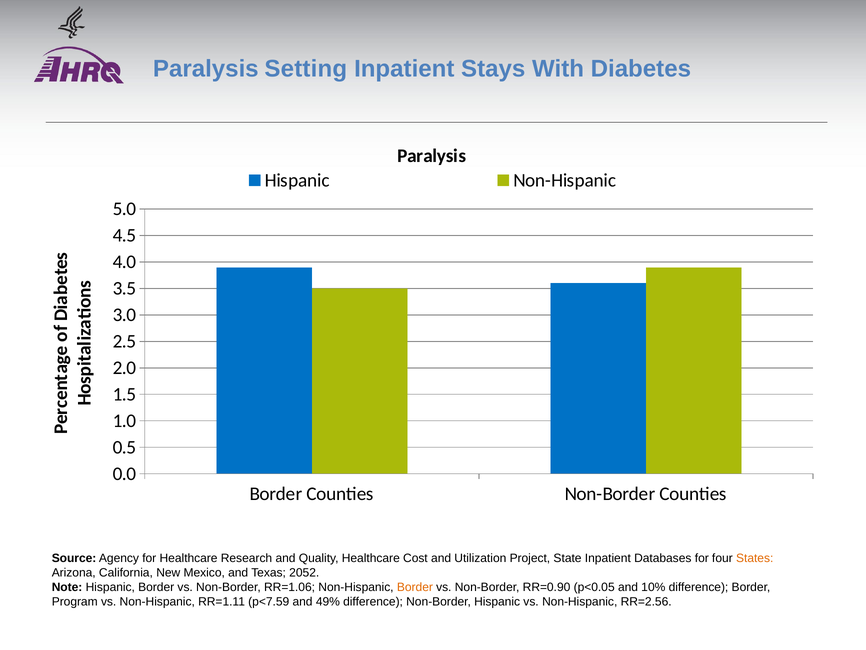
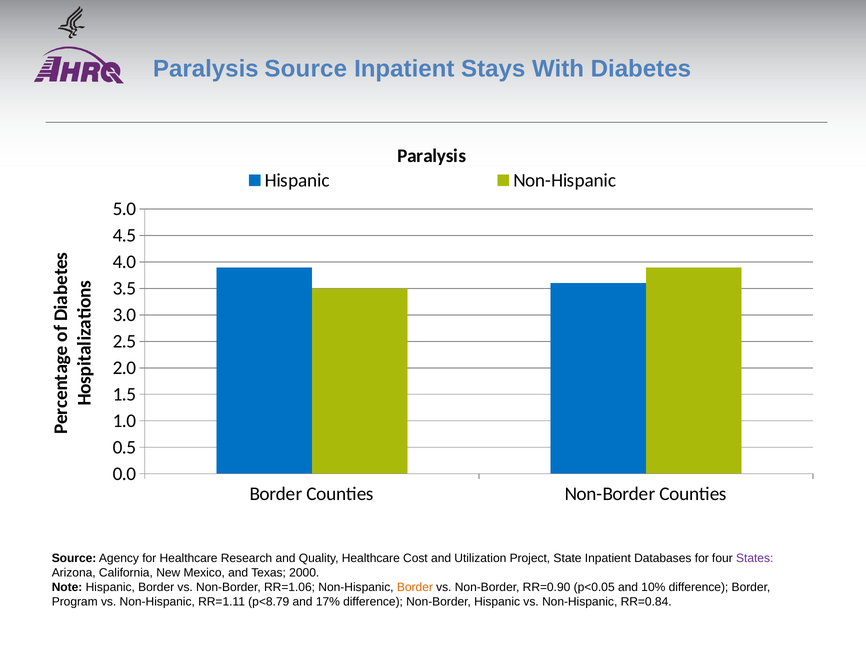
Paralysis Setting: Setting -> Source (306, 69)
States colour: orange -> purple (755, 558)
2052: 2052 -> 2000 (304, 572)
p<7.59: p<7.59 -> p<8.79 (269, 601)
49%: 49% -> 17% (328, 601)
RR=2.56: RR=2.56 -> RR=0.84 (646, 601)
